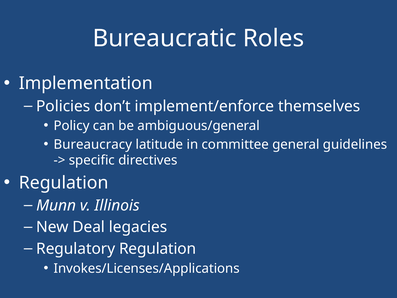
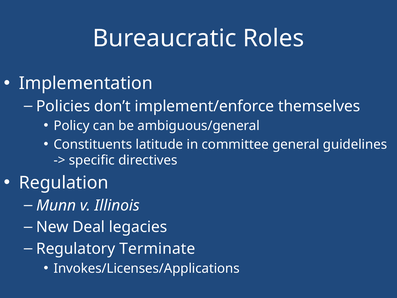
Bureaucracy: Bureaucracy -> Constituents (93, 144)
Regulatory Regulation: Regulation -> Terminate (157, 248)
